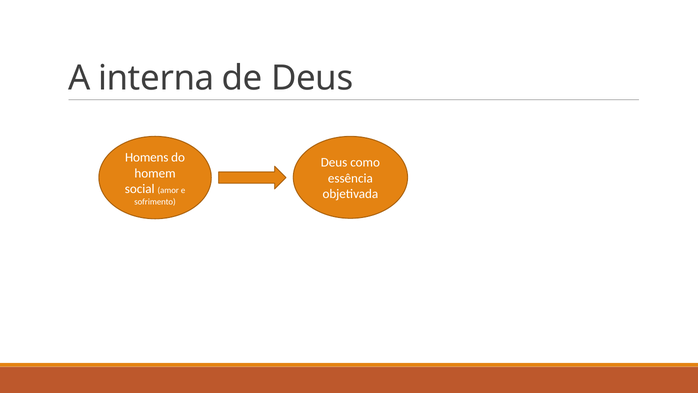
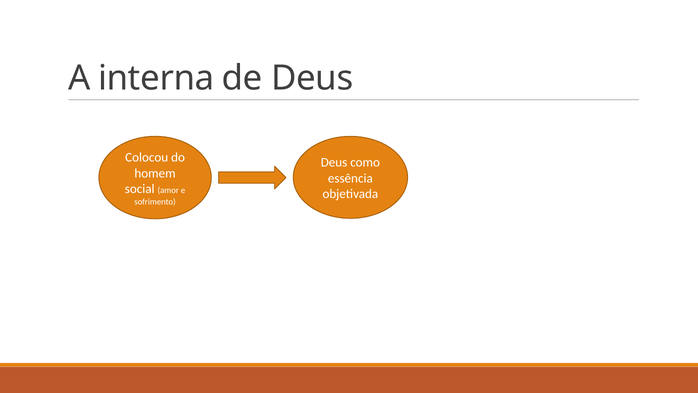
Homens: Homens -> Colocou (147, 157)
